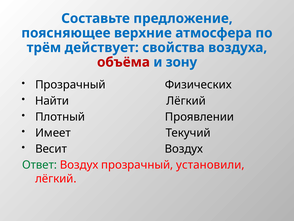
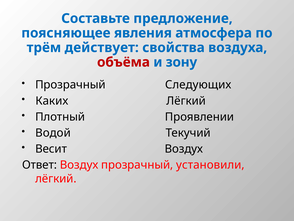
верхние: верхние -> явления (143, 33)
Физических: Физических -> Следующих (198, 85)
Найти: Найти -> Каких (52, 101)
Имеет: Имеет -> Водой (53, 133)
Ответ colour: green -> black (40, 165)
